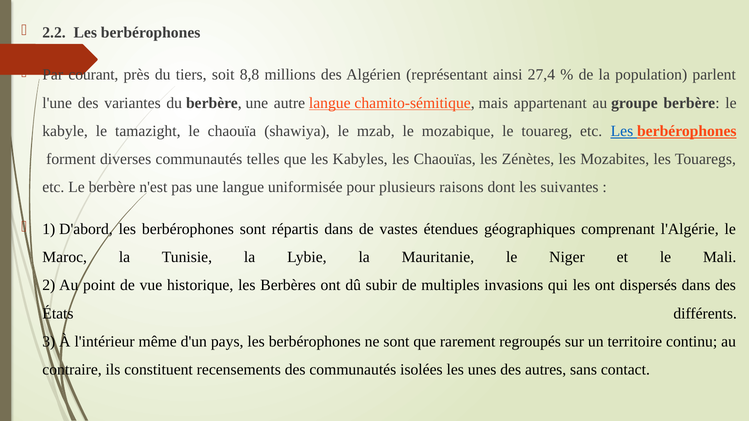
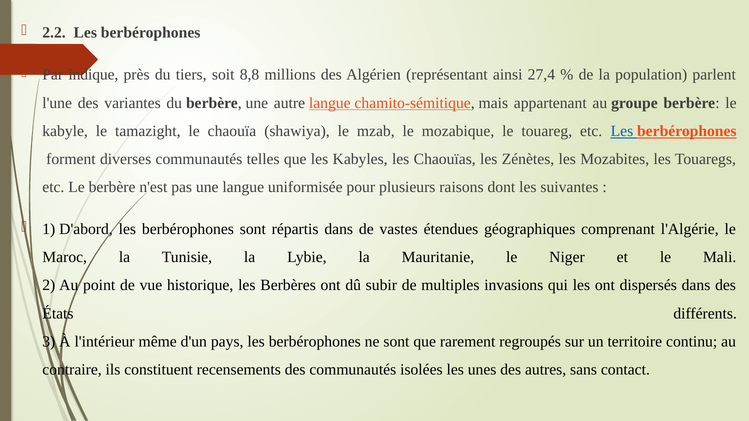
courant: courant -> indique (93, 75)
